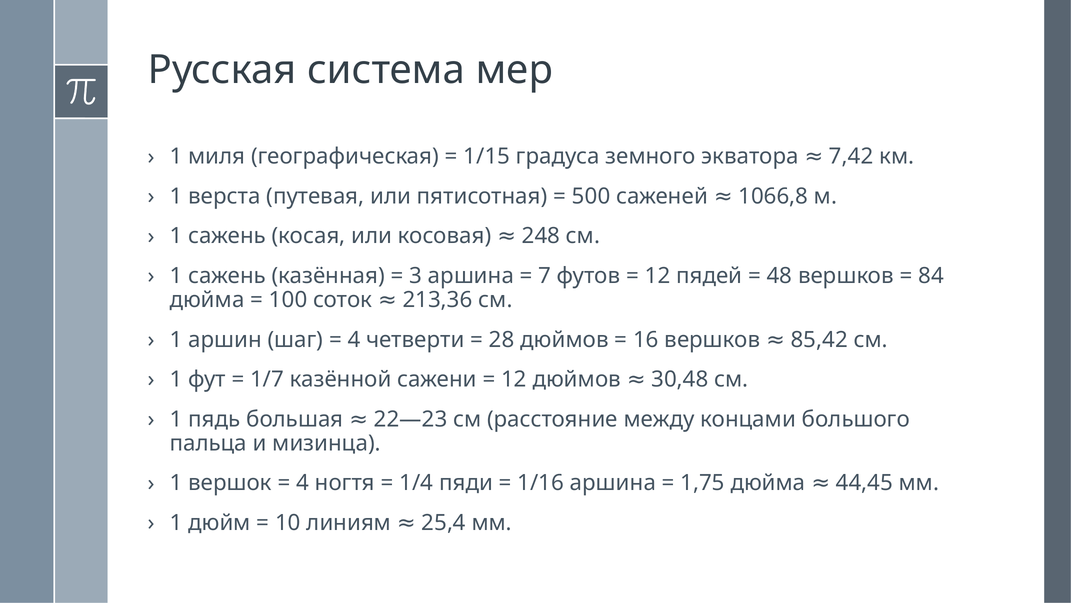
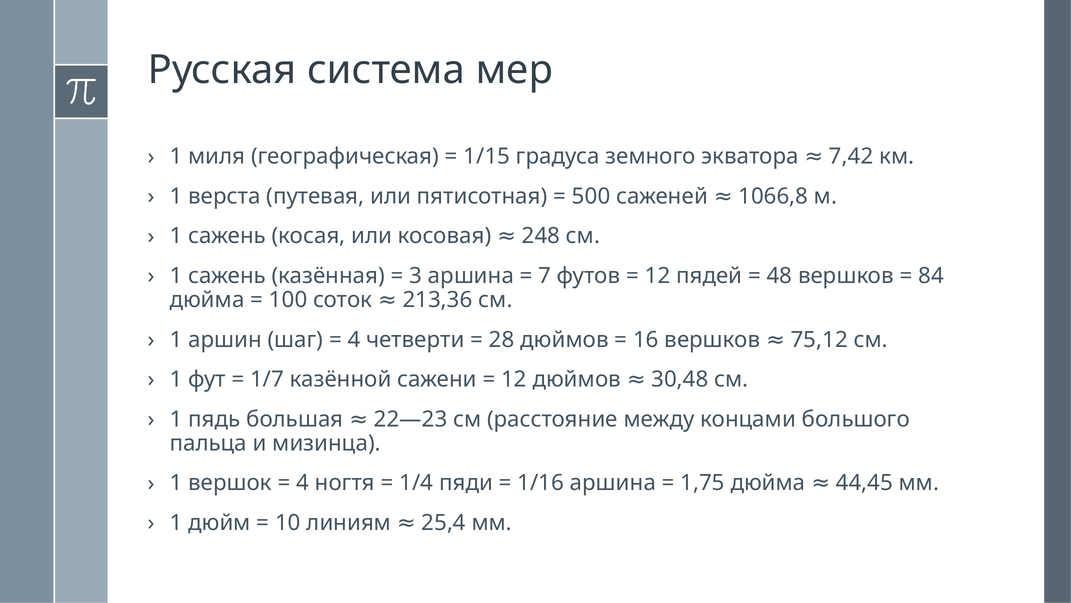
85,42: 85,42 -> 75,12 (819, 339)
